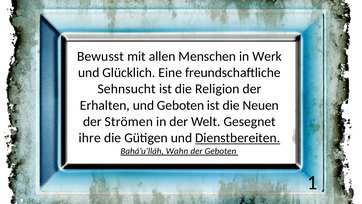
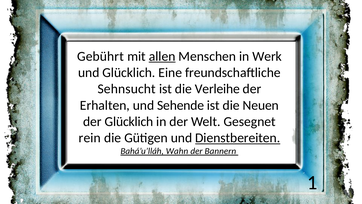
Bewusst: Bewusst -> Gebührt (100, 56)
allen underline: none -> present (162, 56)
Religion: Religion -> Verleihe (217, 89)
und Geboten: Geboten -> Sehende (181, 105)
der Strömen: Strömen -> Glücklich (129, 121)
ihre: ihre -> rein (90, 138)
der Geboten: Geboten -> Bannern (220, 151)
